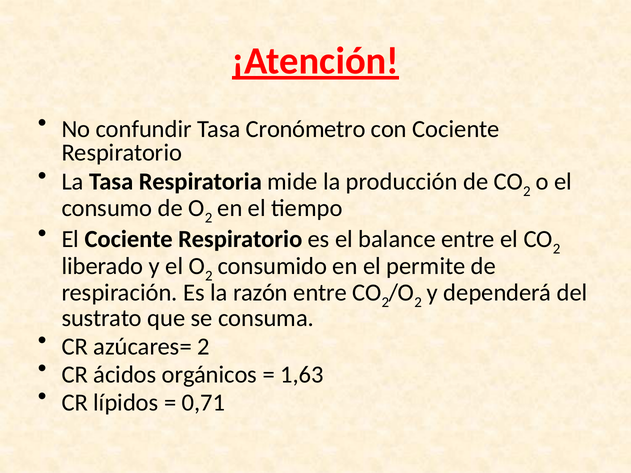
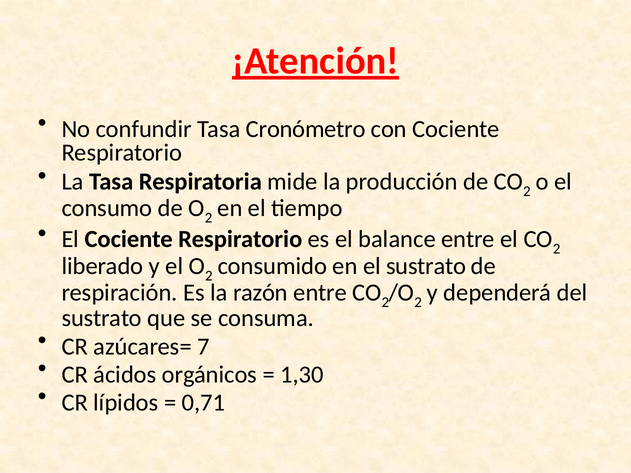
el permite: permite -> sustrato (426, 266)
azúcares= 2: 2 -> 7 (203, 347)
1,63: 1,63 -> 1,30 (302, 375)
